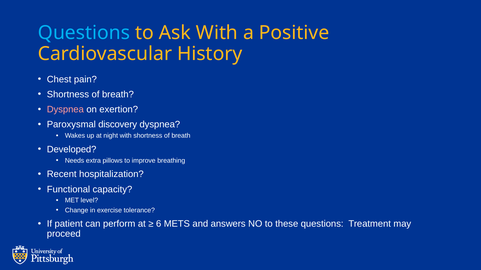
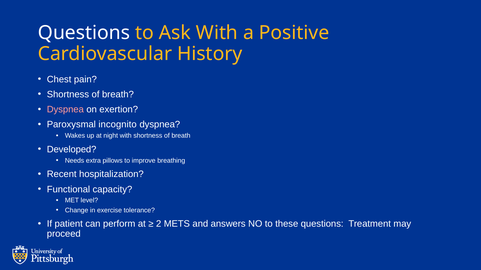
Questions colour: light blue -> white (84, 33)
discovery: discovery -> incognito (118, 125)
6: 6 -> 2 (159, 224)
